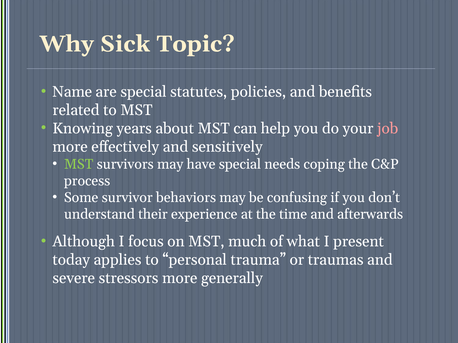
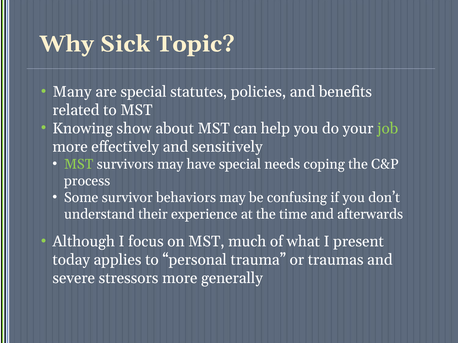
Name: Name -> Many (72, 92)
years: years -> show (134, 129)
job colour: pink -> light green (388, 129)
